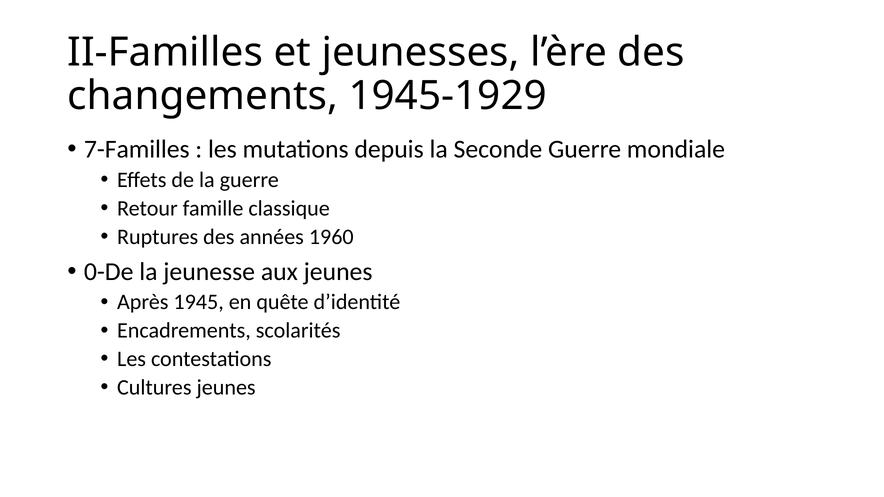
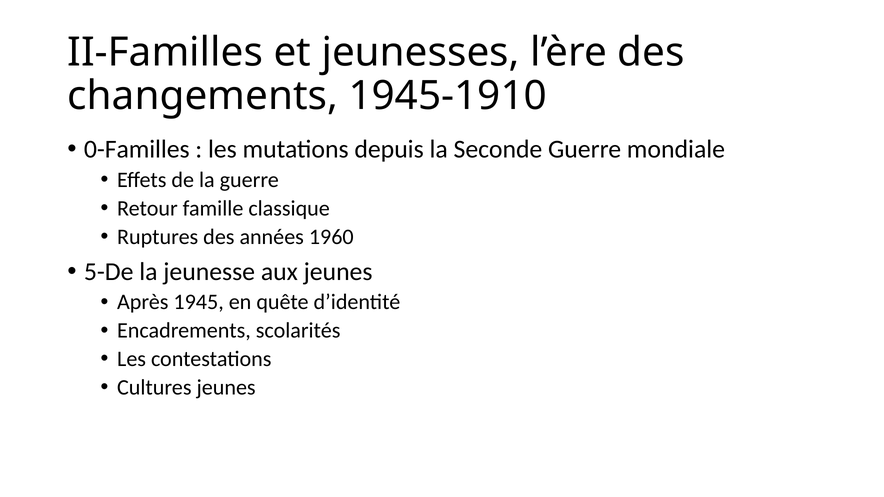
1945-1929: 1945-1929 -> 1945-1910 (448, 96)
7-Familles: 7-Familles -> 0-Familles (137, 149)
0-De: 0-De -> 5-De (109, 272)
